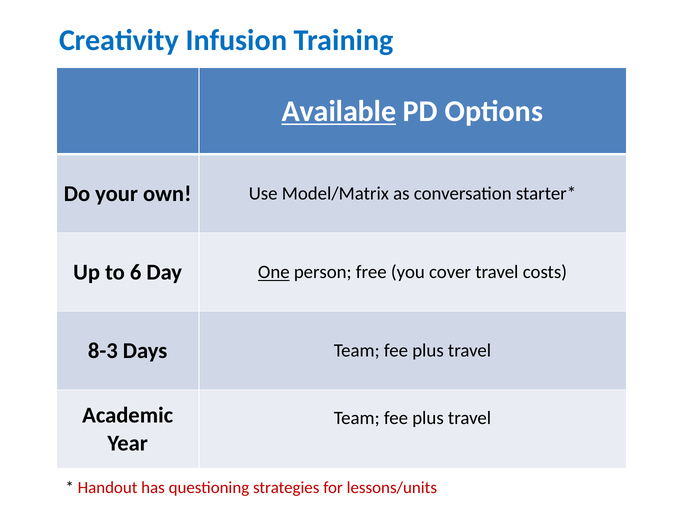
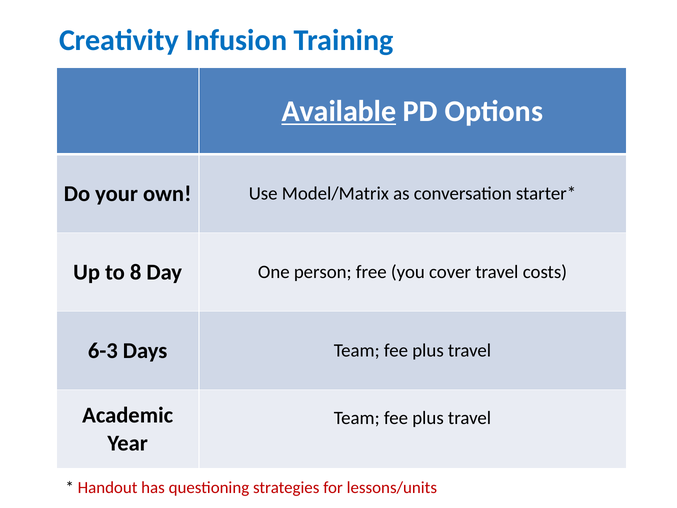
6: 6 -> 8 (136, 272)
One underline: present -> none (274, 272)
8-3: 8-3 -> 6-3 (103, 351)
